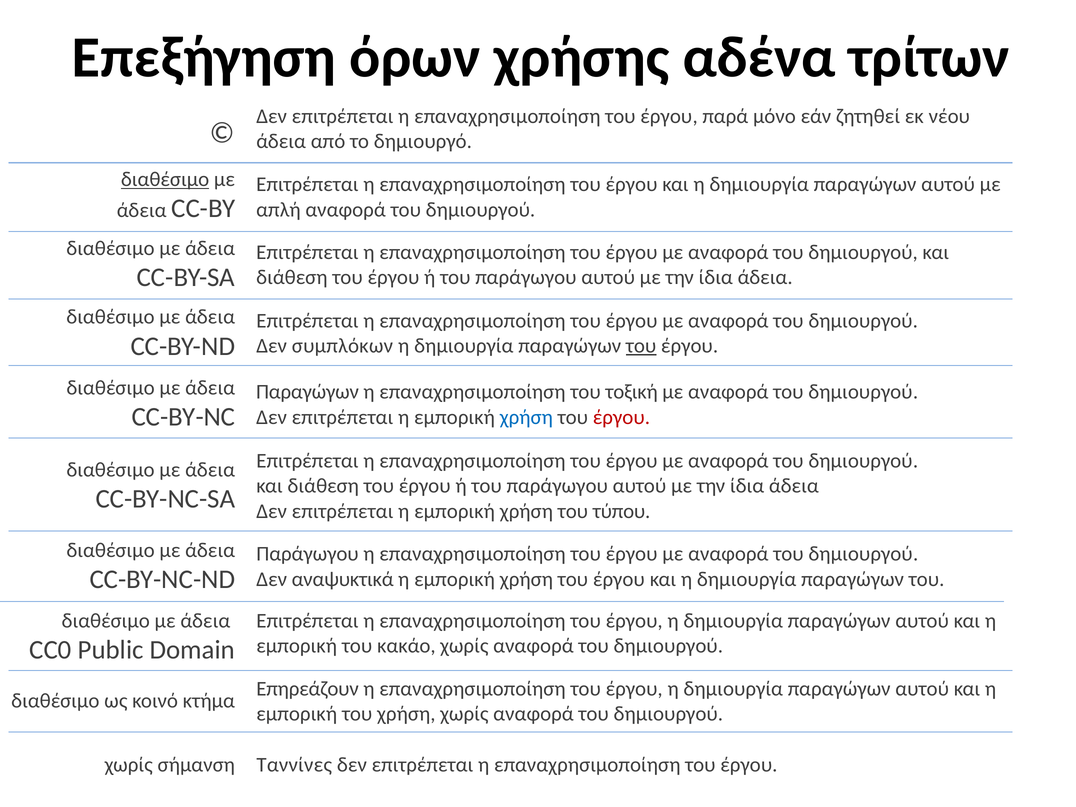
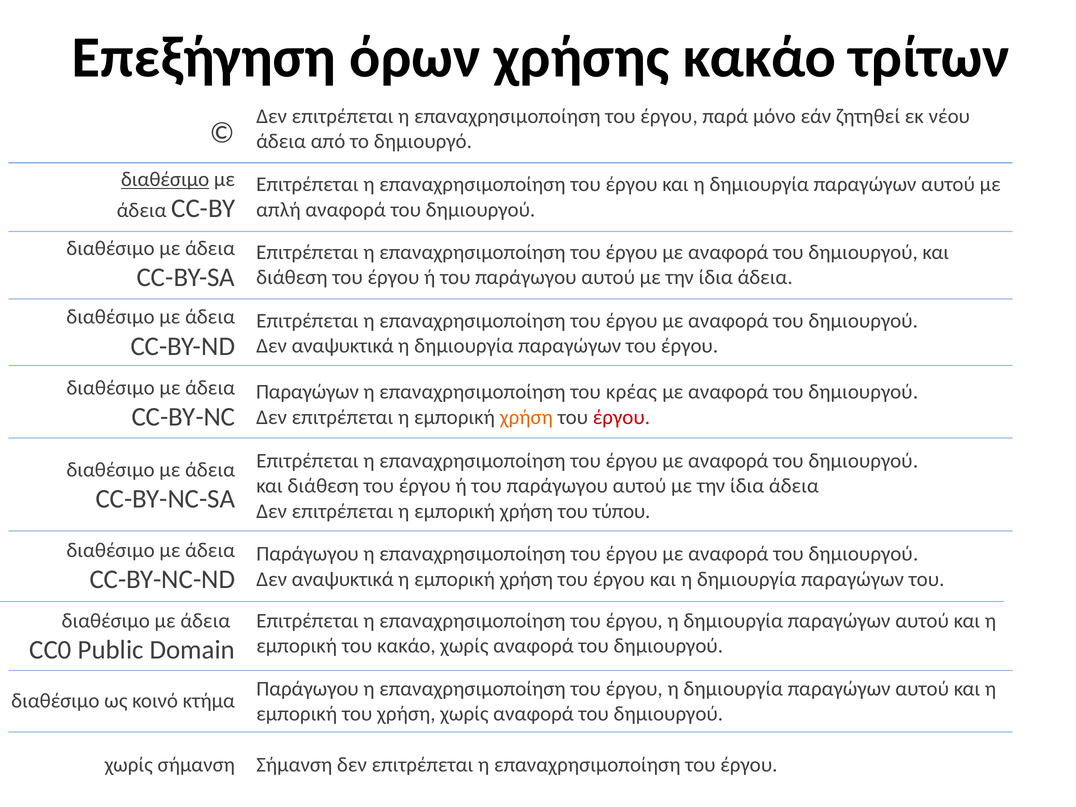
χρήσης αδένα: αδένα -> κακάο (759, 58)
συμπλόκων: συμπλόκων -> αναψυκτικά (343, 346)
του underline: present -> none (641, 346)
τοξική: τοξική -> κρέας (631, 392)
χρήση colour: blue -> orange (526, 417)
Επηρεάζουν: Επηρεάζουν -> Παράγωγου (307, 689)
σήμανση Ταννίνες: Ταννίνες -> Σήμανση (294, 765)
